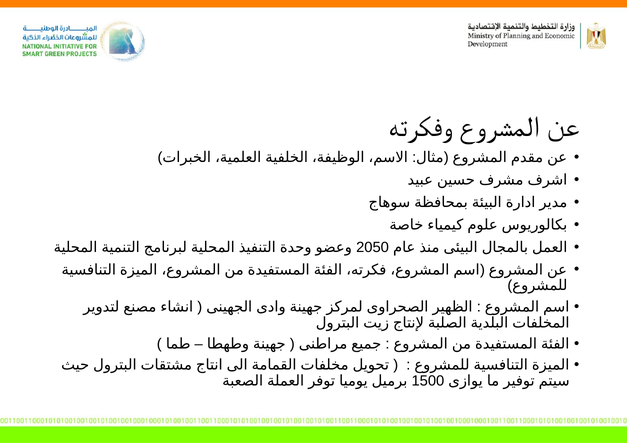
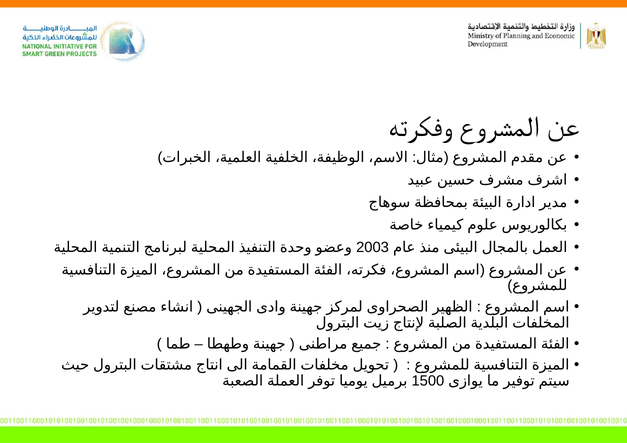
2050: 2050 -> 2003 (373, 247)
